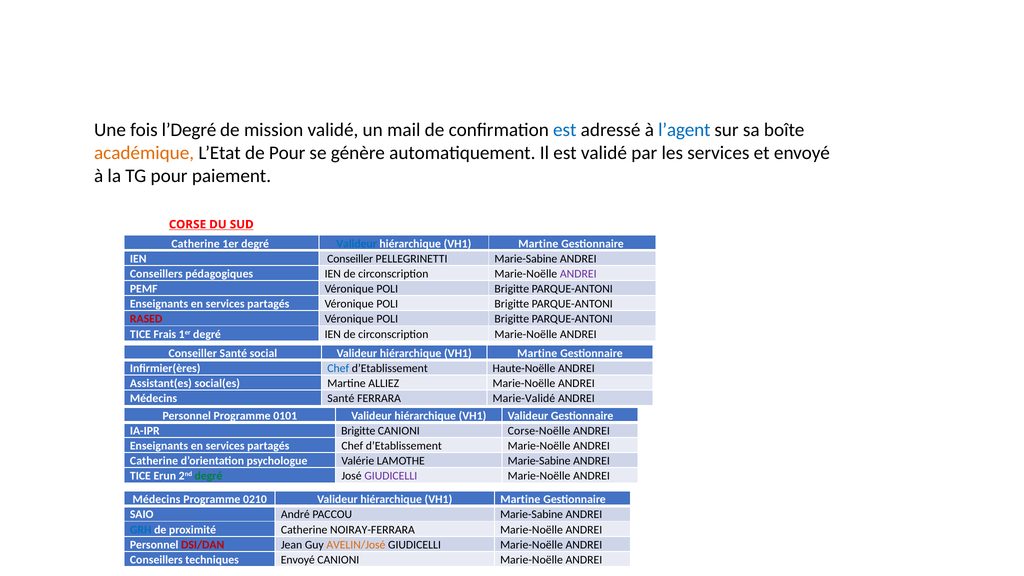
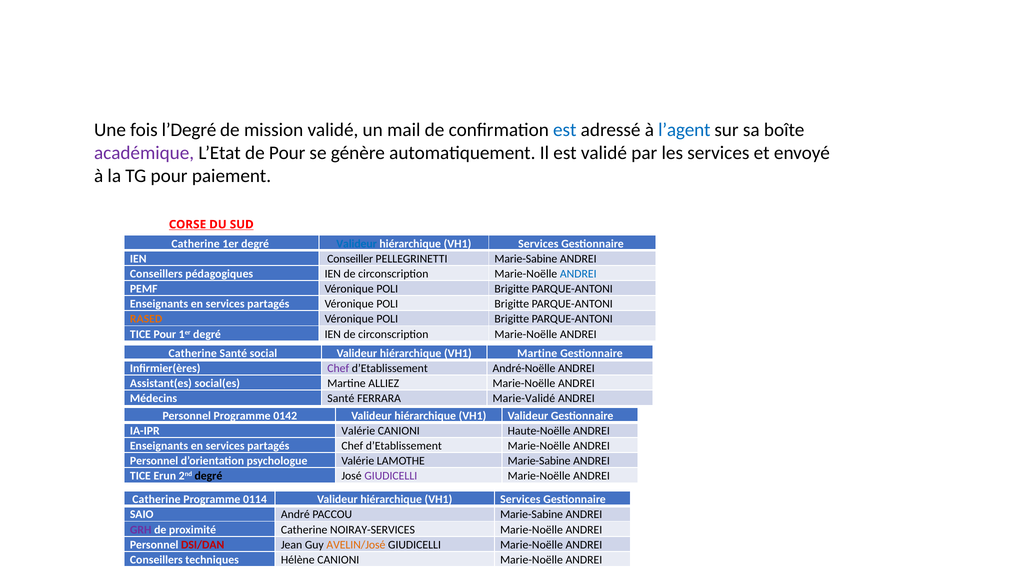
académique colour: orange -> purple (144, 153)
Martine: Martine -> Services (538, 244)
ANDREI colour: purple -> blue (578, 274)
RASED colour: red -> orange (146, 319)
TICE Frais: Frais -> Pour (165, 334)
Conseiller: Conseiller -> Catherine (193, 353)
Chef colour: blue -> purple (338, 368)
Haute-Noëlle: Haute-Noëlle -> André-Noëlle (524, 368)
0101: 0101 -> 0142 (285, 416)
IA-IPR Brigitte: Brigitte -> Valérie (358, 431)
Corse-Noëlle: Corse-Noëlle -> Haute-Noëlle (539, 431)
Catherine: Catherine -> Personnel (154, 461)
degré colour: green -> black (208, 476)
Médecins: Médecins -> Catherine (156, 499)
0210: 0210 -> 0114 (255, 499)
Martine: Martine -> Services (520, 499)
GRH colour: blue -> purple (141, 530)
NOIRAY-FERRARA: NOIRAY-FERRARA -> NOIRAY-SERVICES (373, 530)
techniques Envoyé: Envoyé -> Hélène (298, 560)
